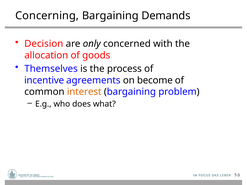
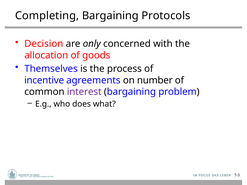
Concerning: Concerning -> Completing (47, 16)
Demands: Demands -> Protocols (166, 16)
become: become -> number (155, 80)
interest colour: orange -> purple (84, 92)
